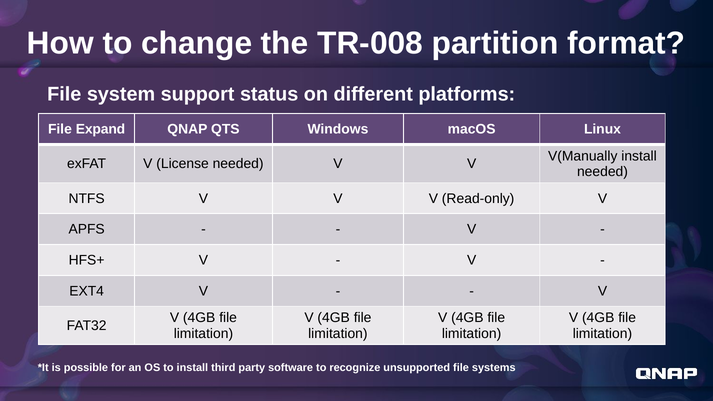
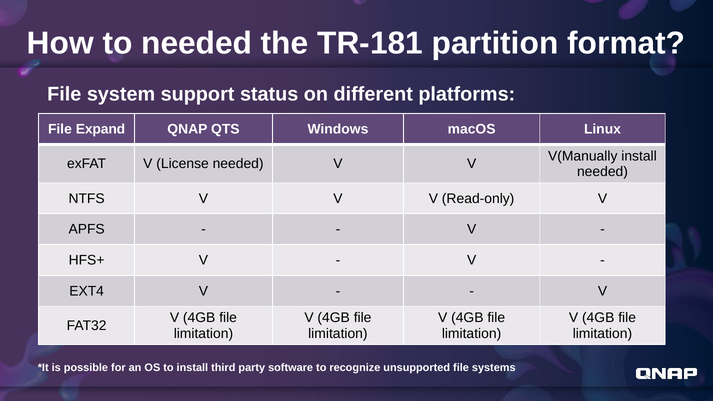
to change: change -> needed (197, 43)
TR-008: TR-008 -> TR-181 (370, 43)
